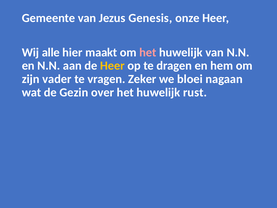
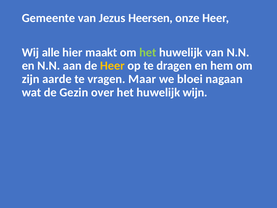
Genesis: Genesis -> Heersen (150, 18)
het colour: pink -> light green (148, 52)
vader: vader -> aarde (57, 79)
Zeker: Zeker -> Maar (142, 79)
rust: rust -> wijn (195, 92)
